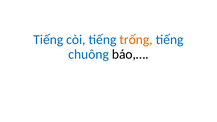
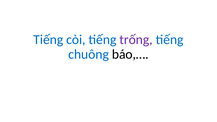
trống colour: orange -> purple (136, 40)
